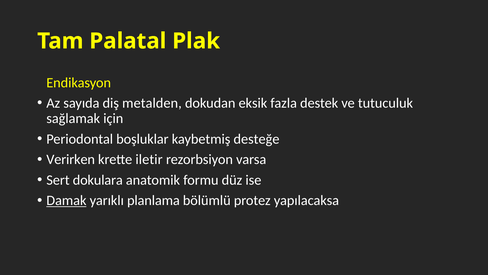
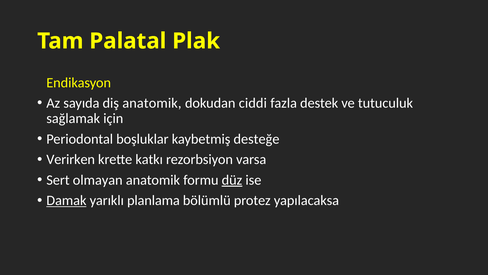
diş metalden: metalden -> anatomik (152, 103)
eksik: eksik -> ciddi (253, 103)
iletir: iletir -> katkı (149, 159)
dokulara: dokulara -> olmayan (98, 180)
düz underline: none -> present (232, 180)
